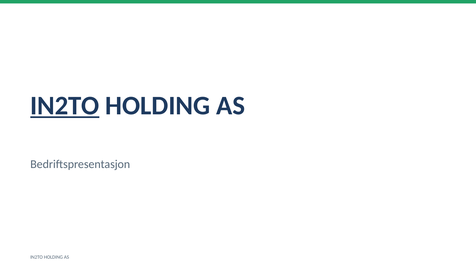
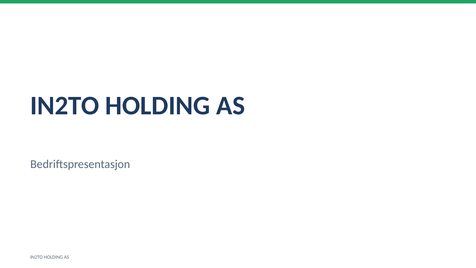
IN2TO underline: present -> none (65, 106)
